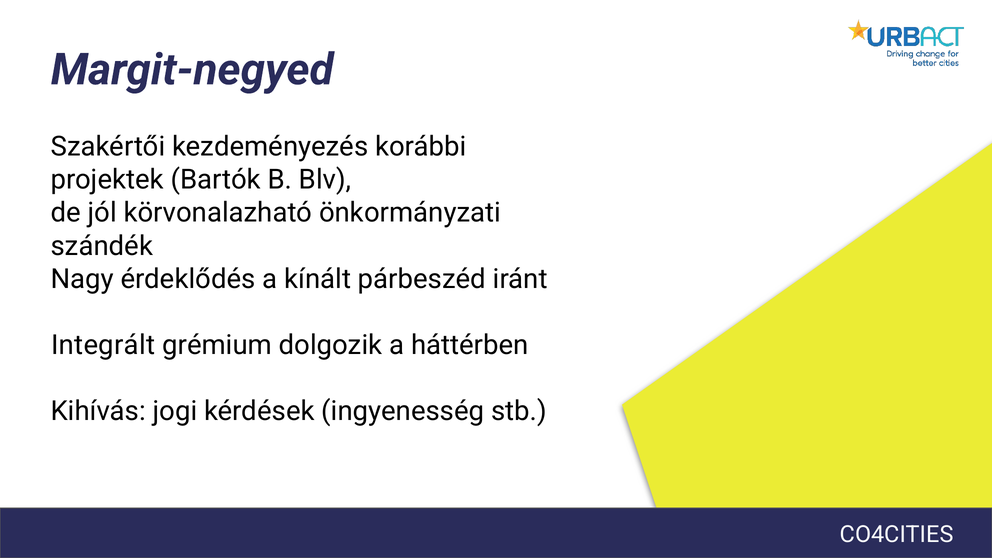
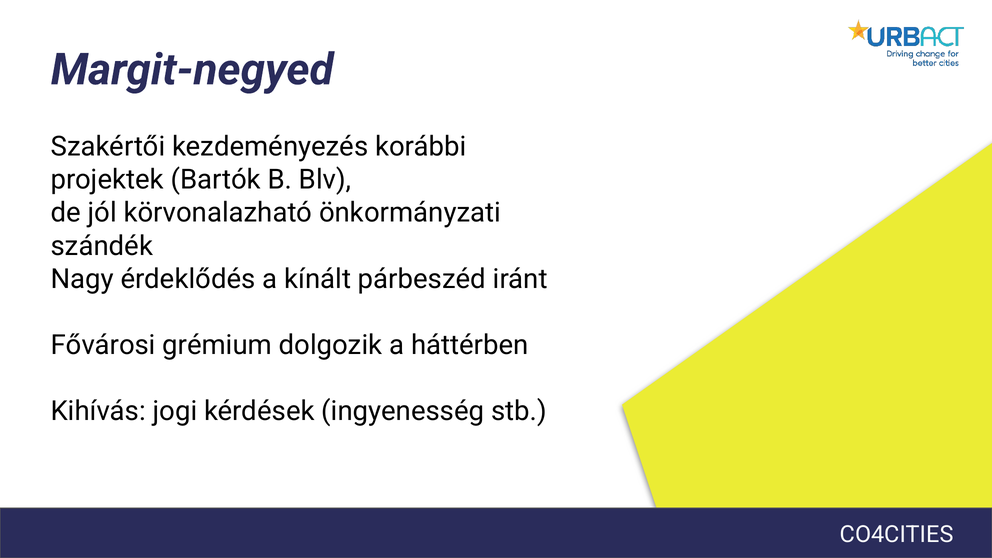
Integrált: Integrált -> Fővárosi (103, 345)
